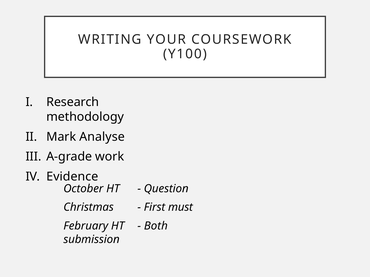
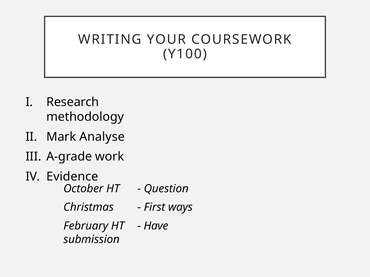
must: must -> ways (180, 208)
Both: Both -> Have (156, 226)
